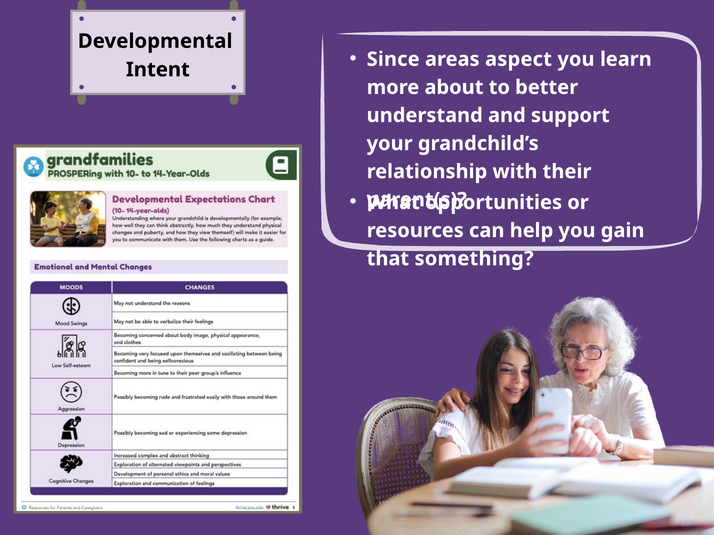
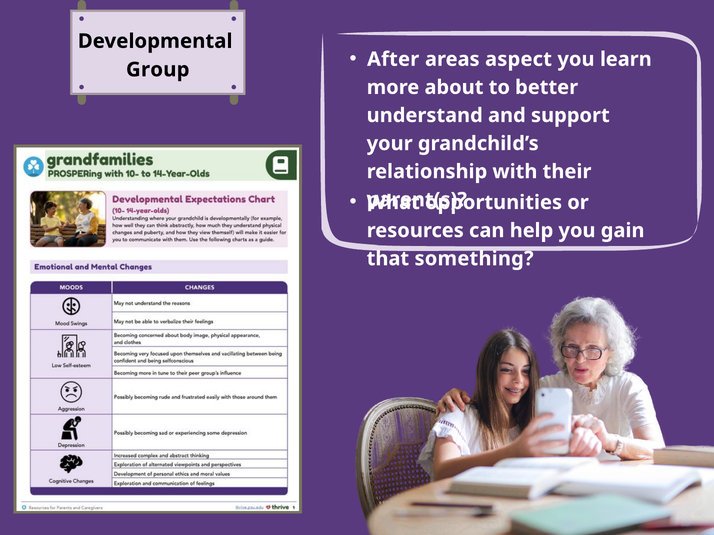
Since: Since -> After (393, 59)
Intent: Intent -> Group (158, 70)
